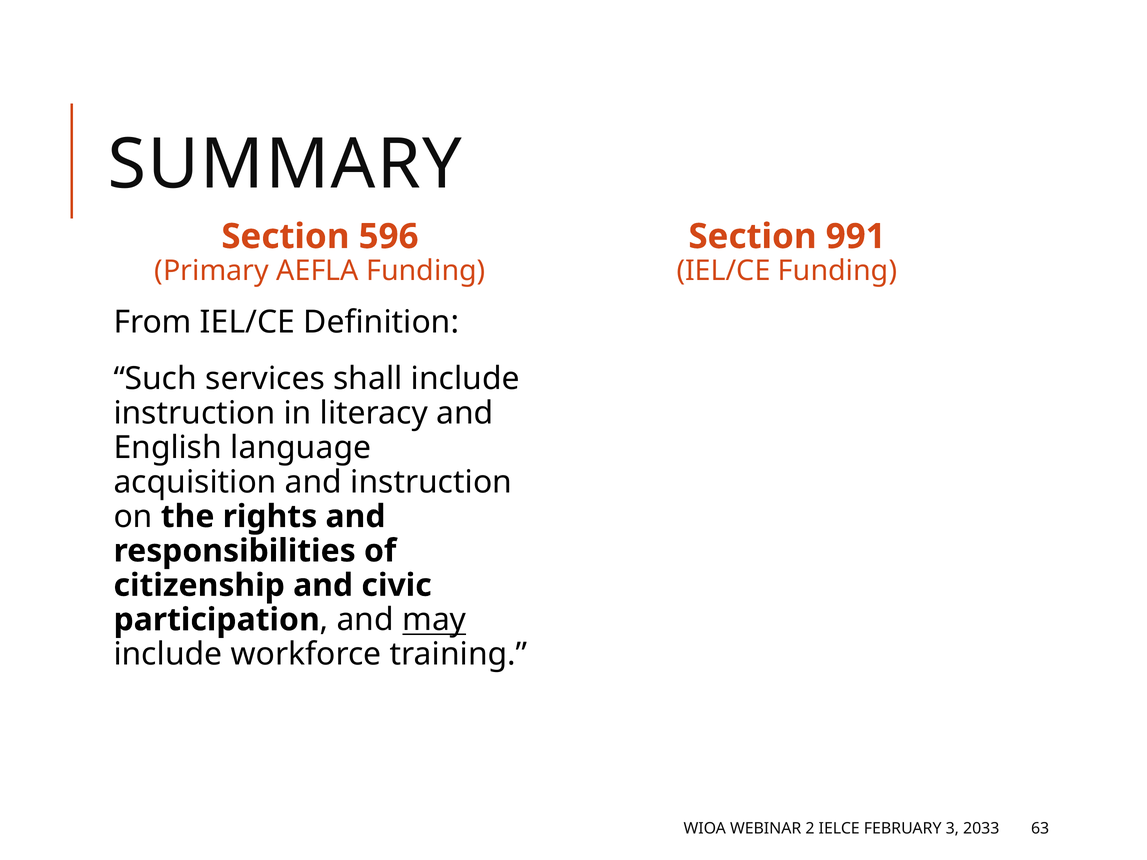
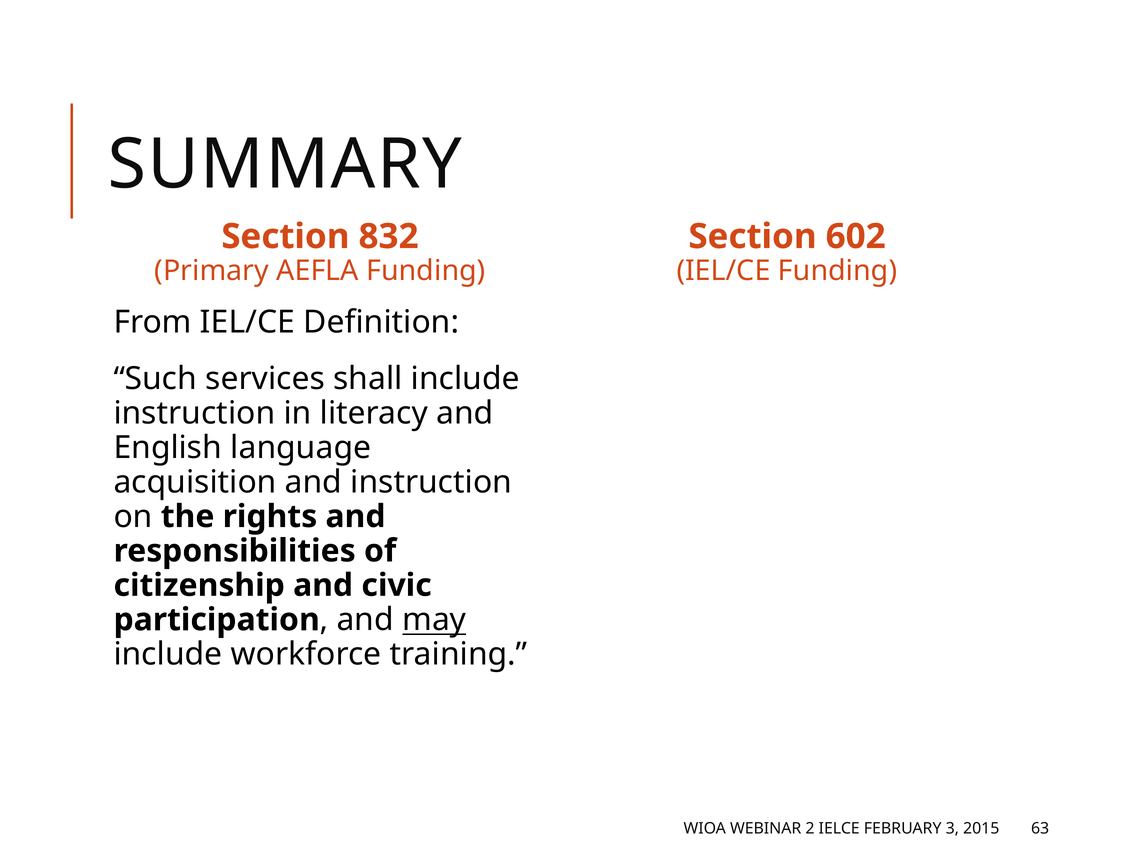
596: 596 -> 832 (389, 237)
991: 991 -> 602 (856, 237)
2033: 2033 -> 2015 (981, 829)
